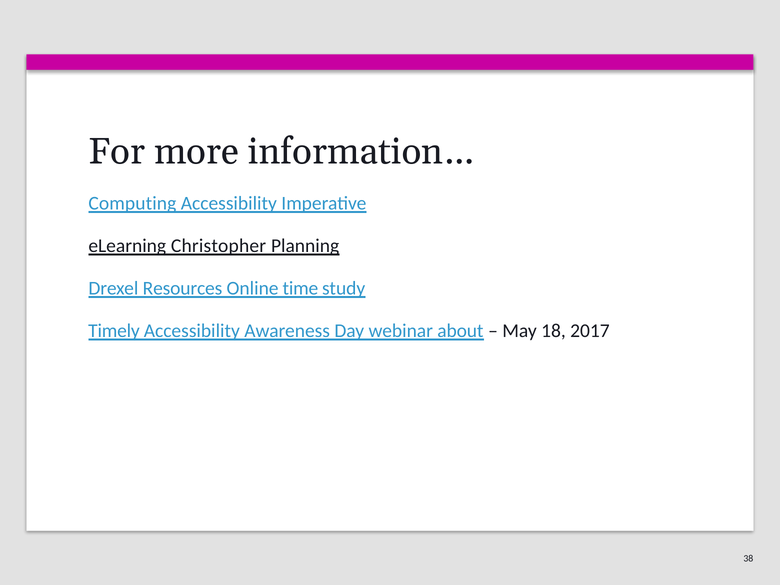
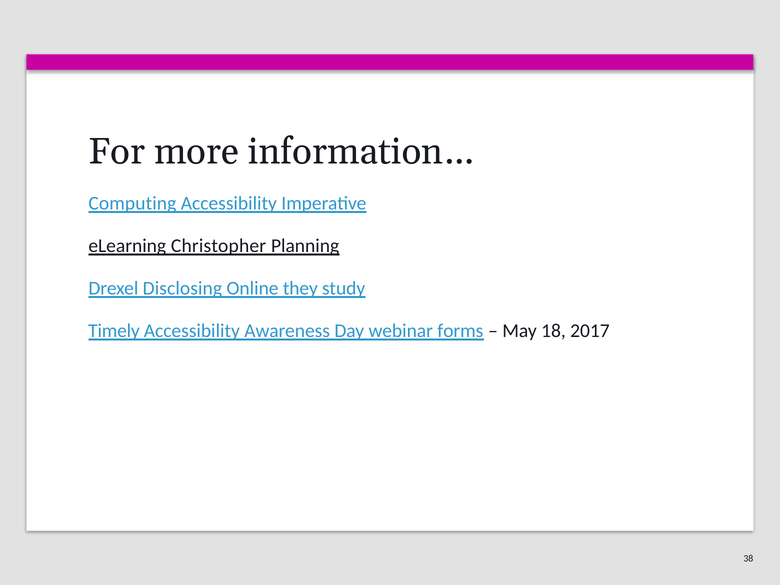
Resources: Resources -> Disclosing (182, 288)
time: time -> they (300, 288)
about: about -> forms (460, 331)
